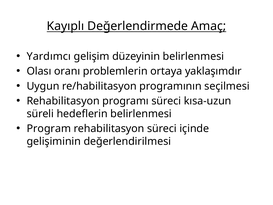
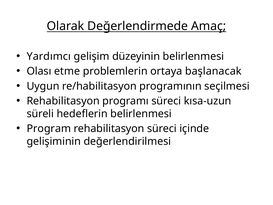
Kayıplı: Kayıplı -> Olarak (65, 26)
oranı: oranı -> etme (67, 71)
yaklaşımdır: yaklaşımdır -> başlanacak (213, 71)
